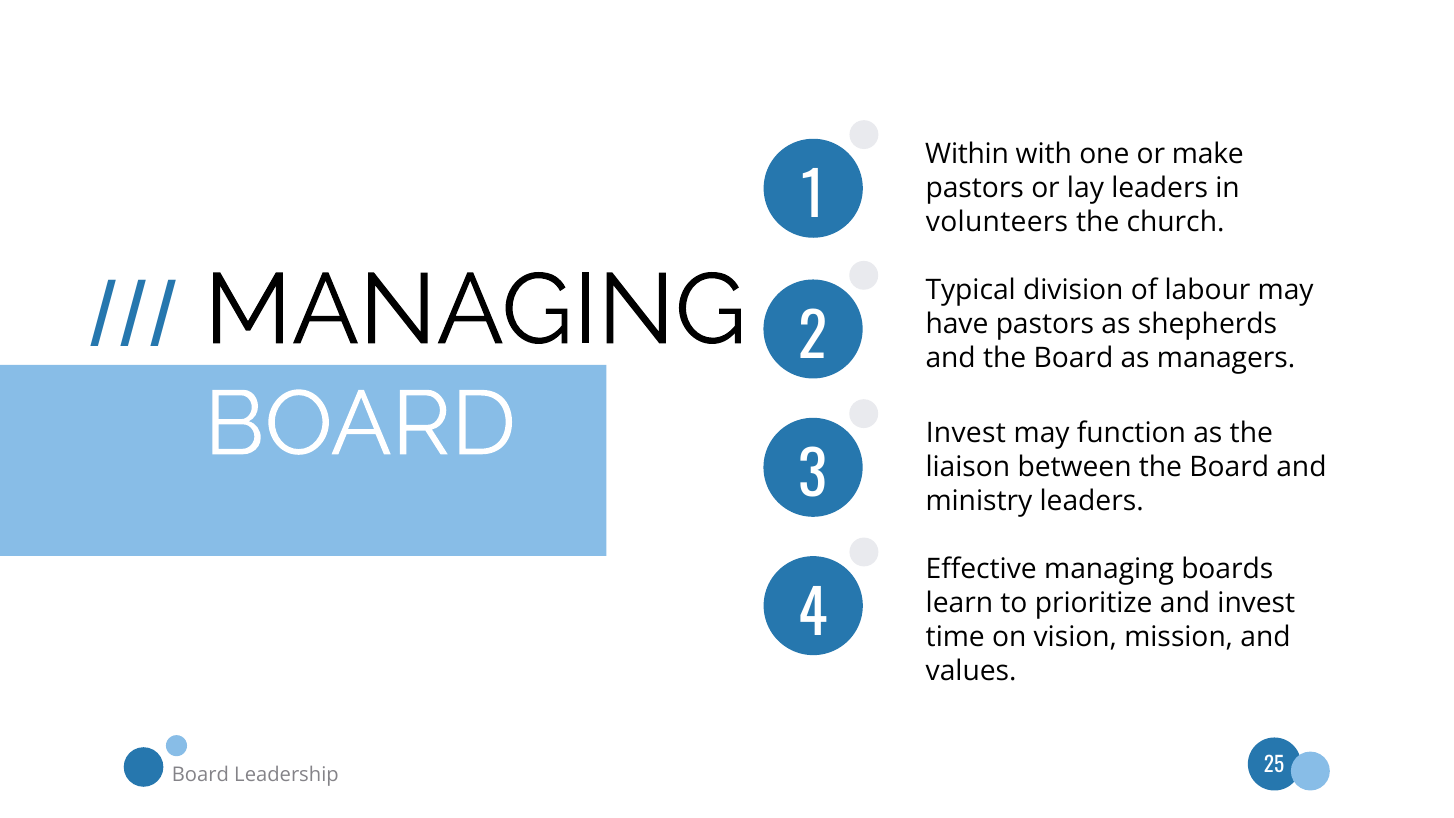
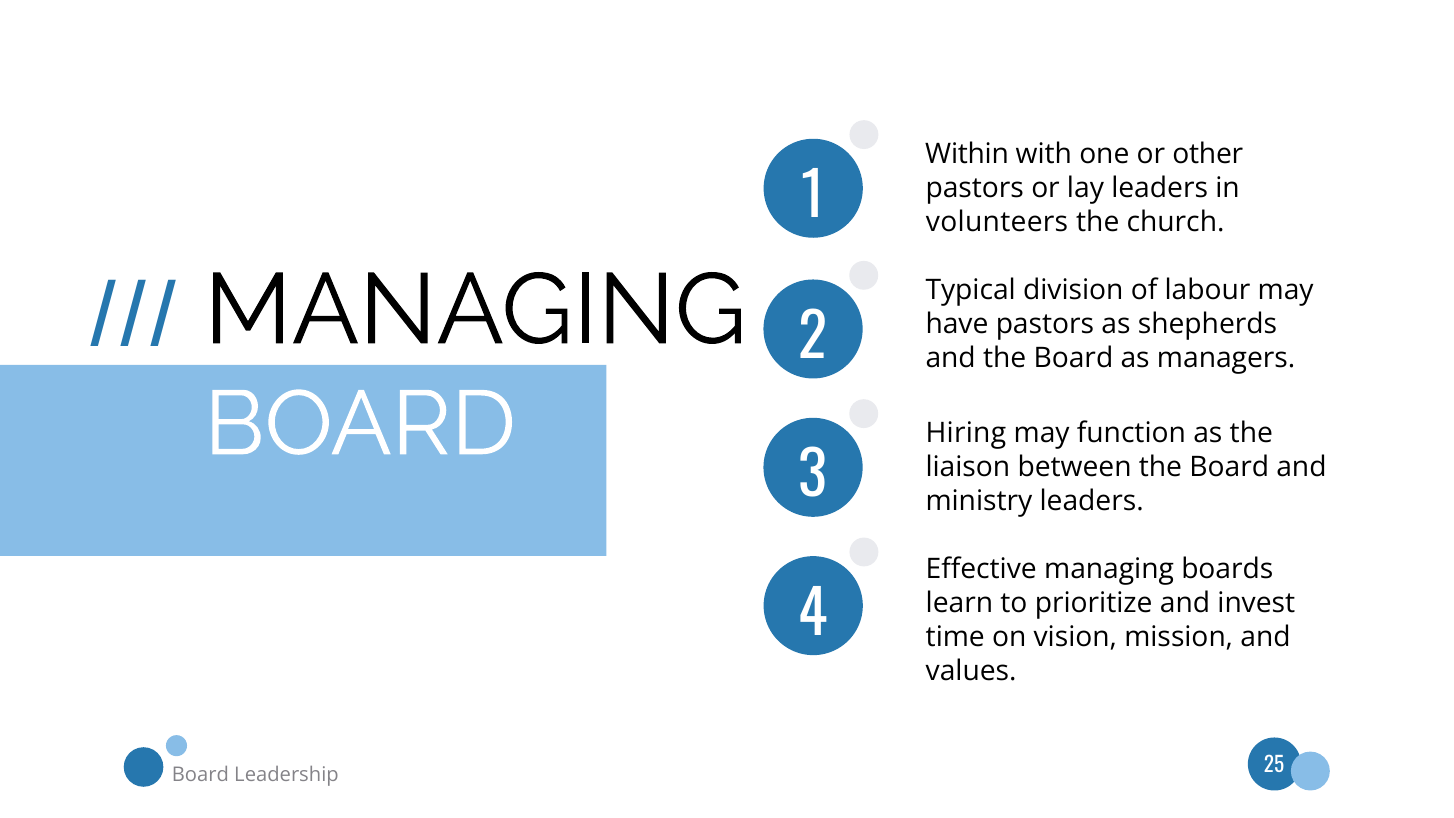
make: make -> other (1208, 154)
Invest: Invest -> Hiring (966, 433)
